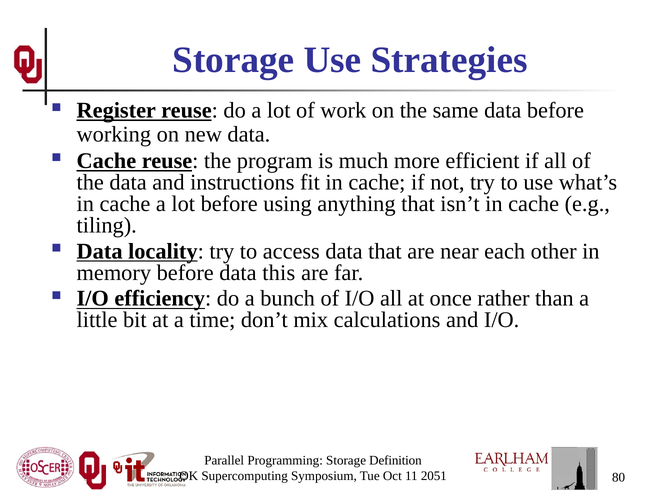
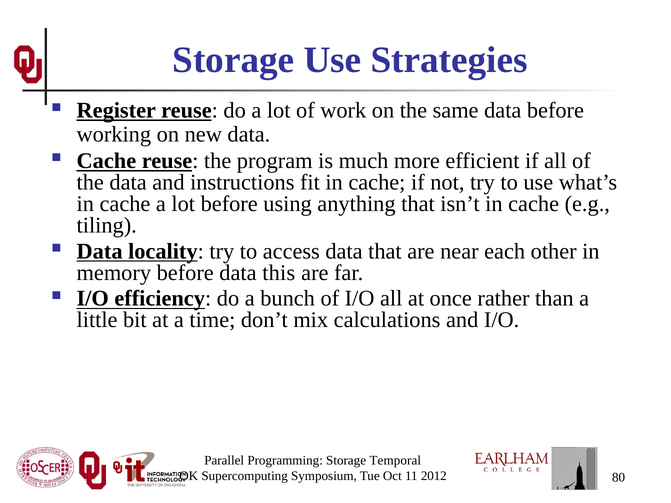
Definition: Definition -> Temporal (395, 461)
2051: 2051 -> 2012 (434, 476)
